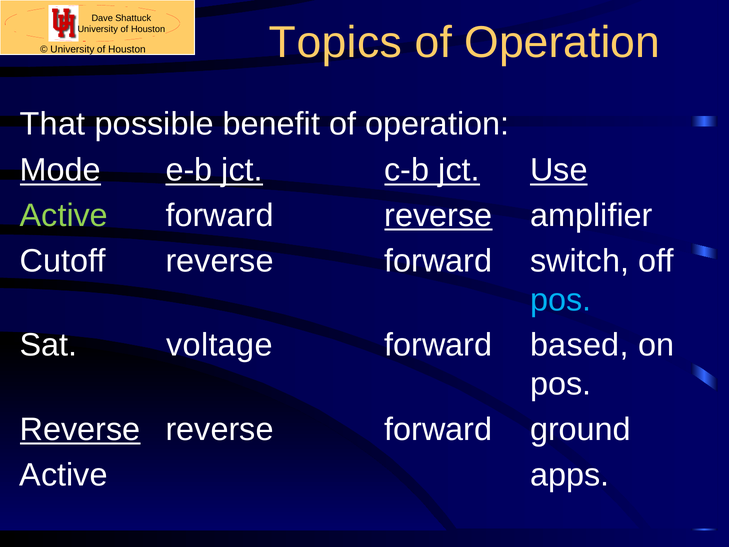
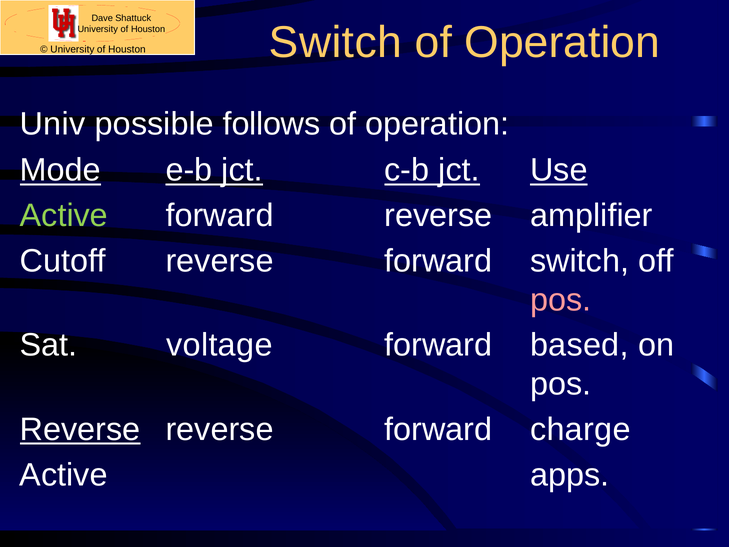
Topics: Topics -> Switch (336, 43)
That: That -> Univ (53, 124)
benefit: benefit -> follows (272, 124)
reverse underline: present -> none (438, 215)
pos colour: light blue -> pink (561, 300)
ground: ground -> charge (580, 429)
